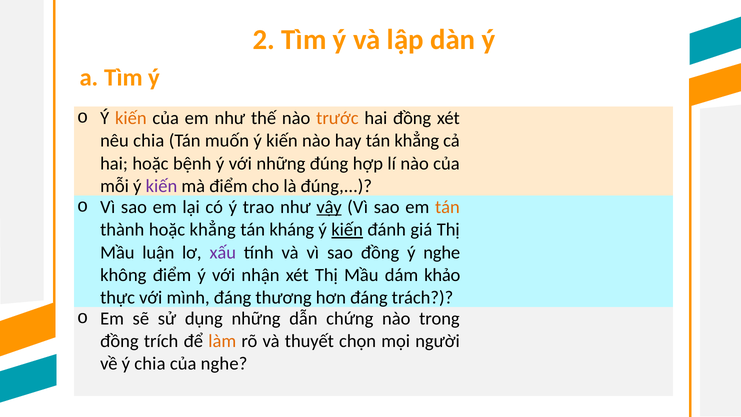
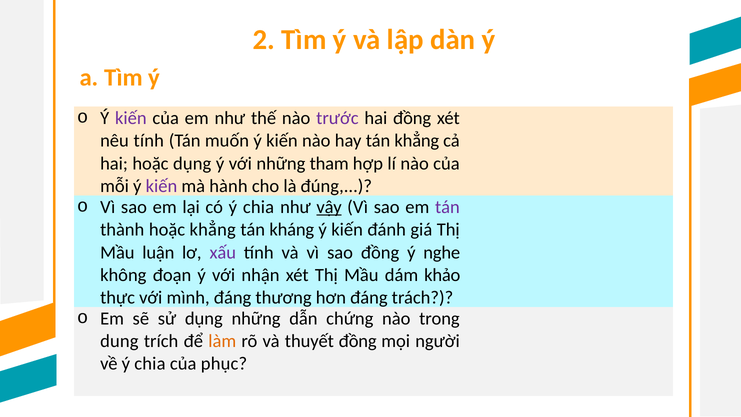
kiến colour: orange -> purple (131, 118)
trước colour: orange -> purple (337, 118)
nêu chia: chia -> tính (149, 141)
hoặc bệnh: bệnh -> dụng (192, 163)
những đúng: đúng -> tham (329, 163)
điểm: điểm -> hành (228, 186)
có ý trao: trao -> chia (259, 207)
tán colour: orange -> purple (447, 207)
kiến underline: present -> none (347, 230)
không điểm: điểm -> đoạn (172, 275)
đồng: đồng -> dung (119, 341)
chọn: chọn -> đồng (358, 341)
của nghe: nghe -> phục (224, 363)
